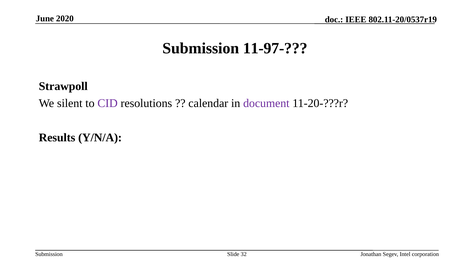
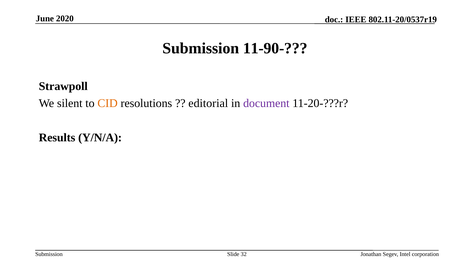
11-97-: 11-97- -> 11-90- (275, 48)
CID colour: purple -> orange (108, 103)
calendar: calendar -> editorial (208, 103)
